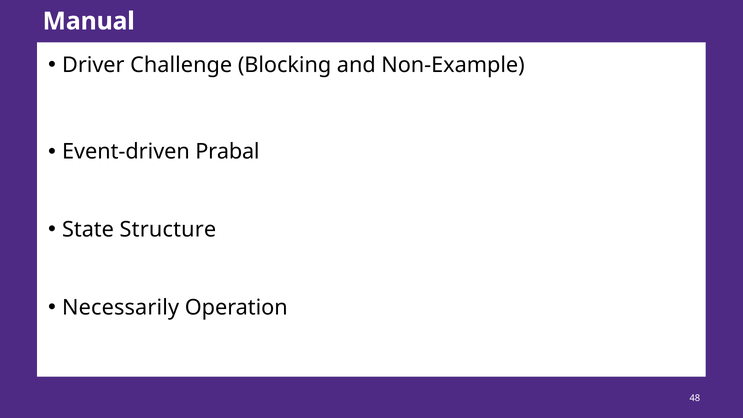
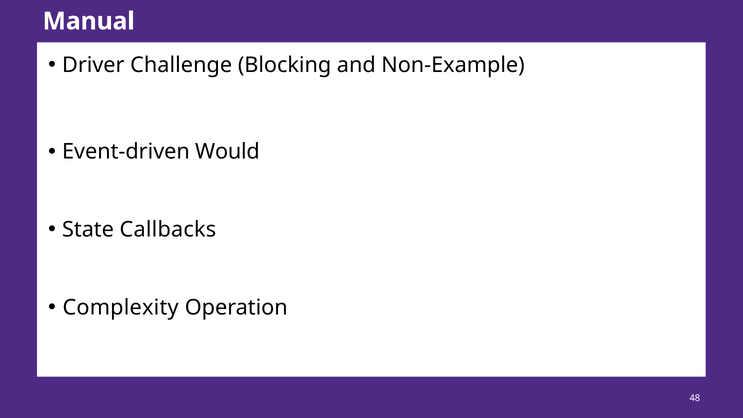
Prabal: Prabal -> Would (227, 152)
Structure: Structure -> Callbacks (168, 230)
Necessarily: Necessarily -> Complexity (121, 307)
